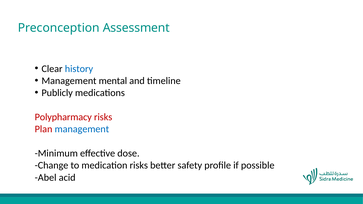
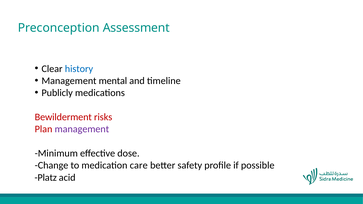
Polypharmacy: Polypharmacy -> Bewilderment (63, 117)
management colour: blue -> purple (82, 129)
medication risks: risks -> care (139, 166)
Abel: Abel -> Platz (46, 178)
